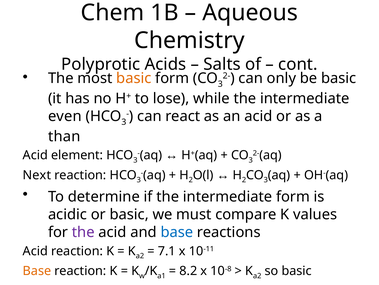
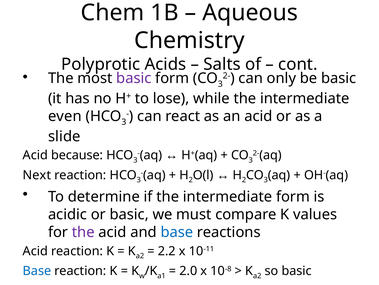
basic colour: orange -> purple (134, 78)
than: than -> slide (64, 136)
element: element -> because (77, 155)
7.1: 7.1 -> 2.2 (167, 250)
Base colour: orange -> blue (37, 270)
8.2: 8.2 -> 2.0 (188, 270)
